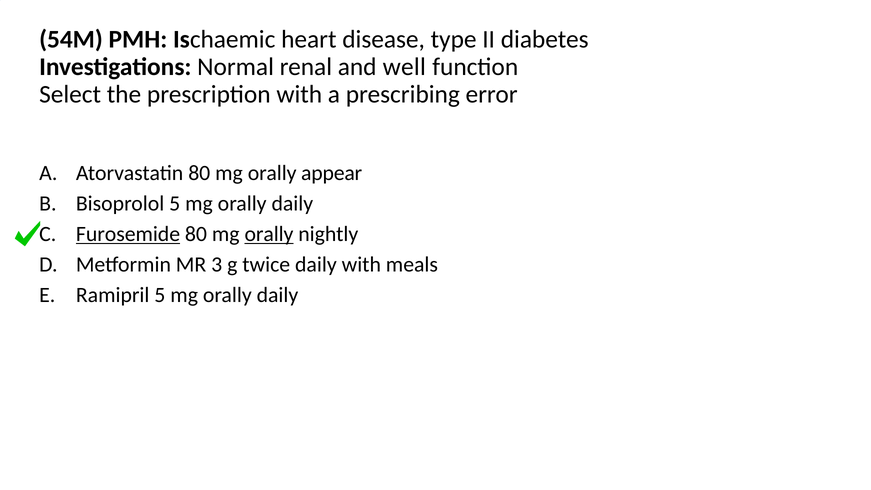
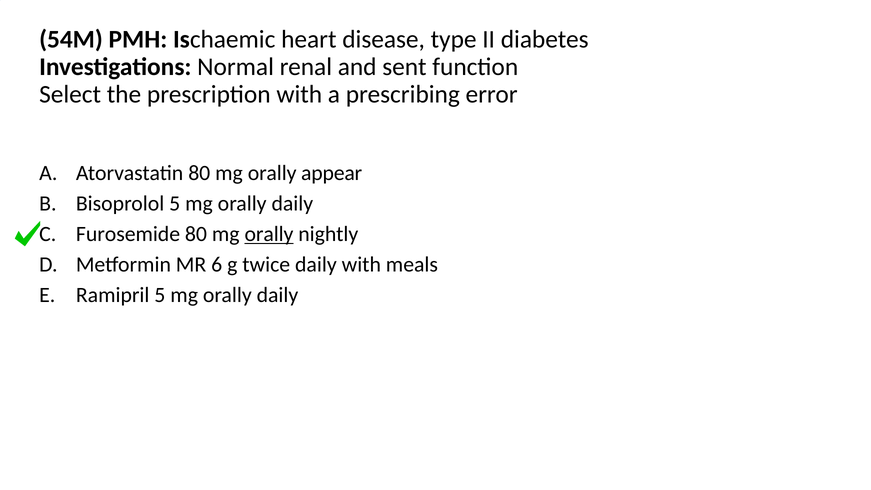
well: well -> sent (404, 67)
Furosemide underline: present -> none (128, 234)
3: 3 -> 6 (217, 265)
